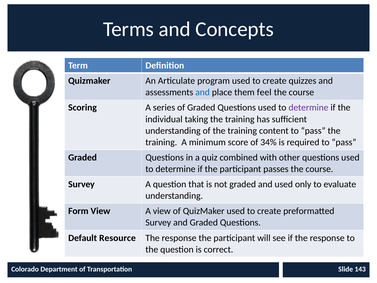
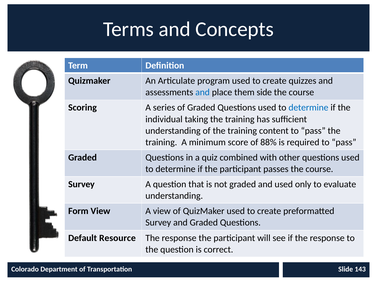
feel: feel -> side (264, 92)
determine colour: purple -> blue (308, 108)
34%: 34% -> 88% (268, 142)
